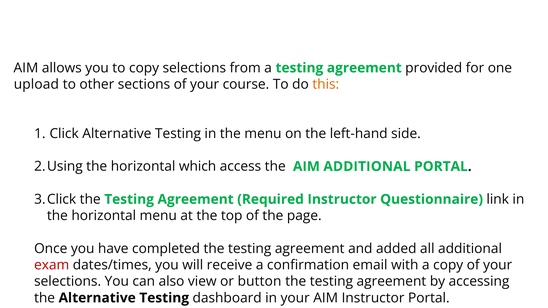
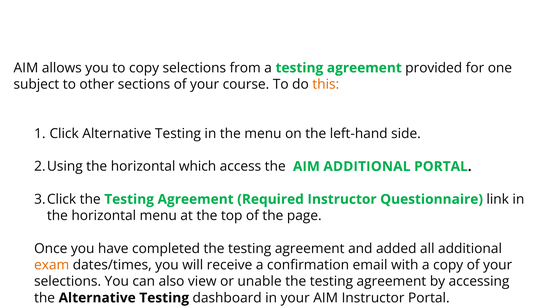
upload: upload -> subject (36, 84)
exam colour: red -> orange (52, 265)
button: button -> unable (260, 282)
